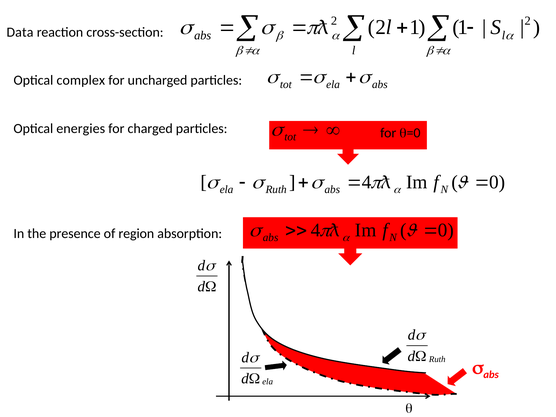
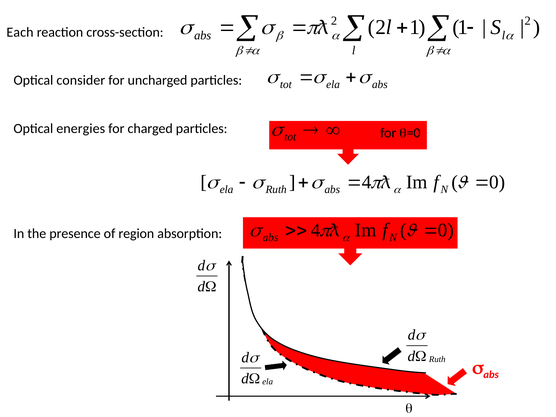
Data: Data -> Each (20, 32)
complex: complex -> consider (81, 80)
